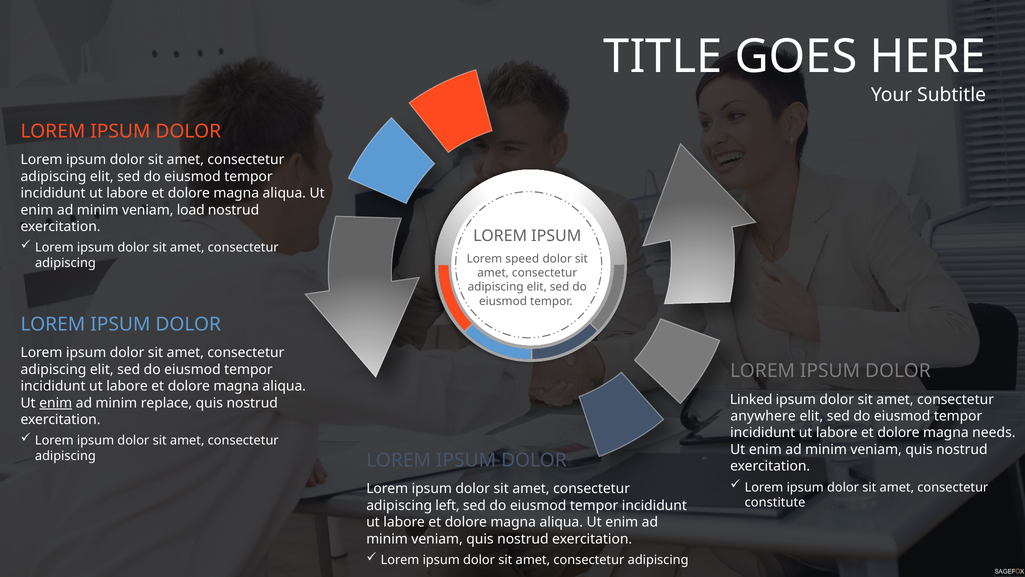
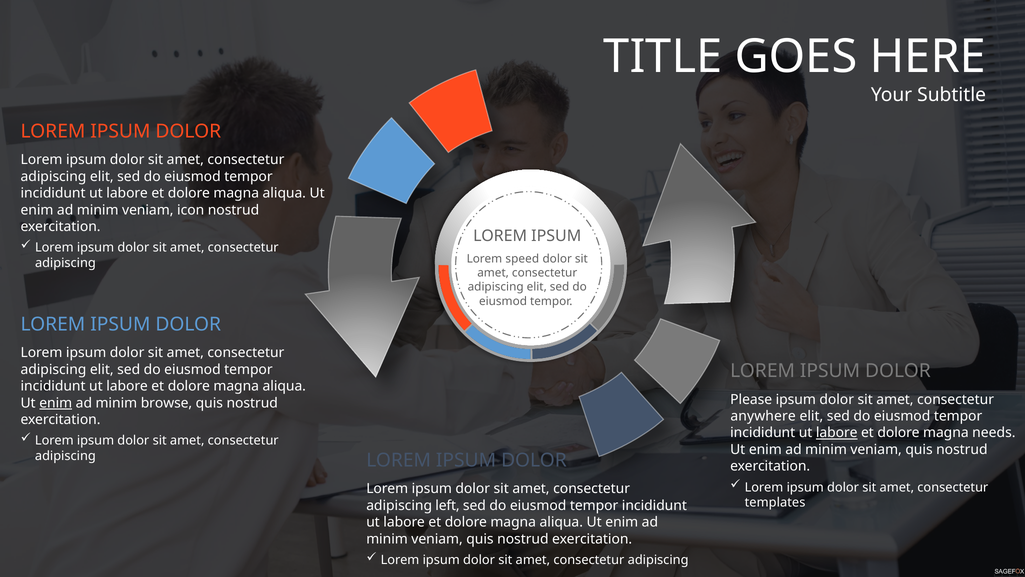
load: load -> icon (191, 210)
Linked: Linked -> Please (751, 399)
replace: replace -> browse (166, 403)
labore underline: none -> present (837, 433)
constitute: constitute -> templates (775, 502)
